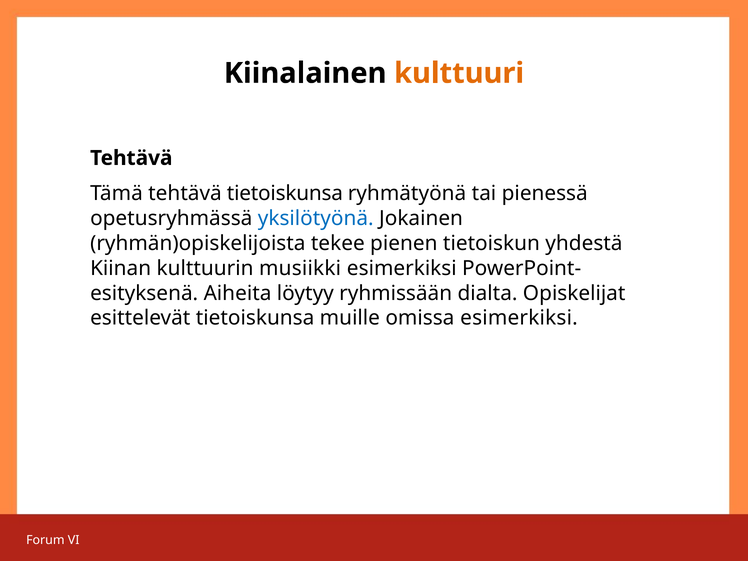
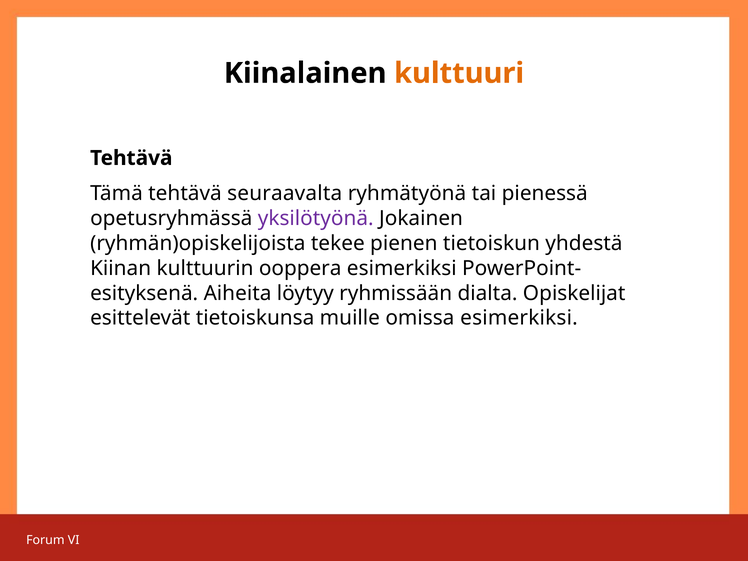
tehtävä tietoiskunsa: tietoiskunsa -> seuraavalta (285, 193)
yksilötyönä colour: blue -> purple (316, 218)
musiikki: musiikki -> ooppera (300, 268)
